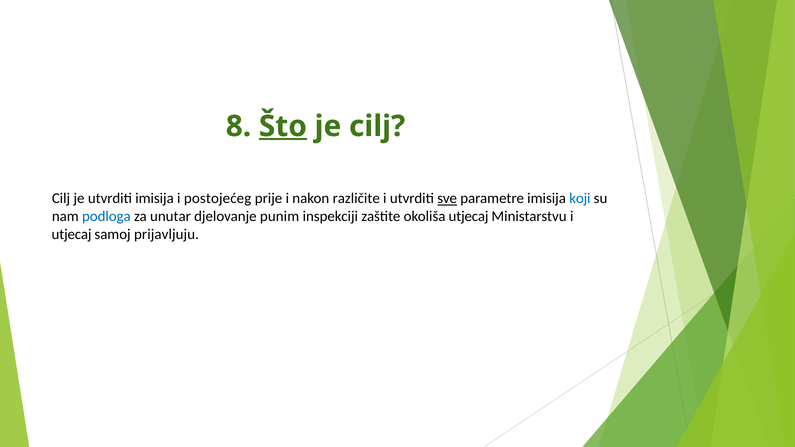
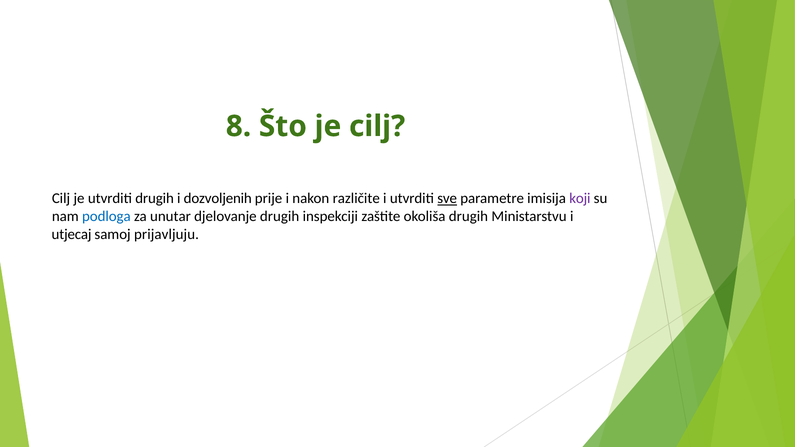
Što underline: present -> none (283, 126)
utvrditi imisija: imisija -> drugih (155, 199)
postojećeg: postojećeg -> dozvoljenih (218, 199)
koji colour: blue -> purple (580, 199)
djelovanje punim: punim -> drugih (280, 216)
okoliša utjecaj: utjecaj -> drugih (468, 216)
